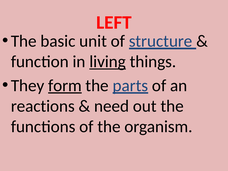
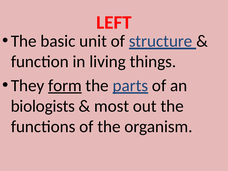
living underline: present -> none (108, 62)
reactions: reactions -> biologists (43, 106)
need: need -> most (112, 106)
